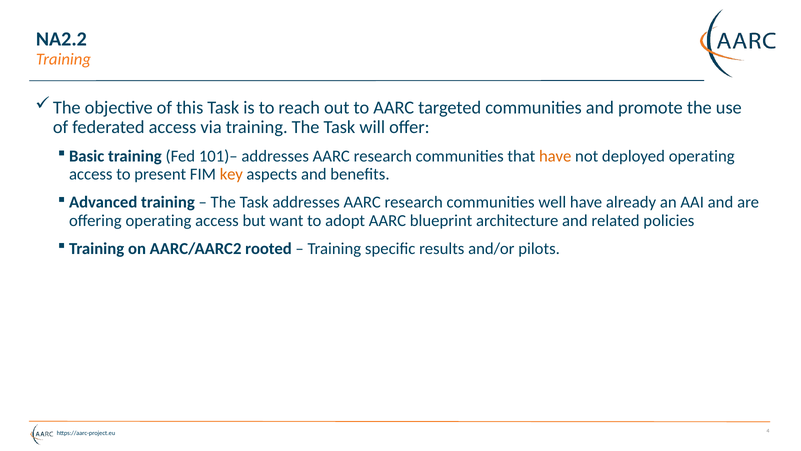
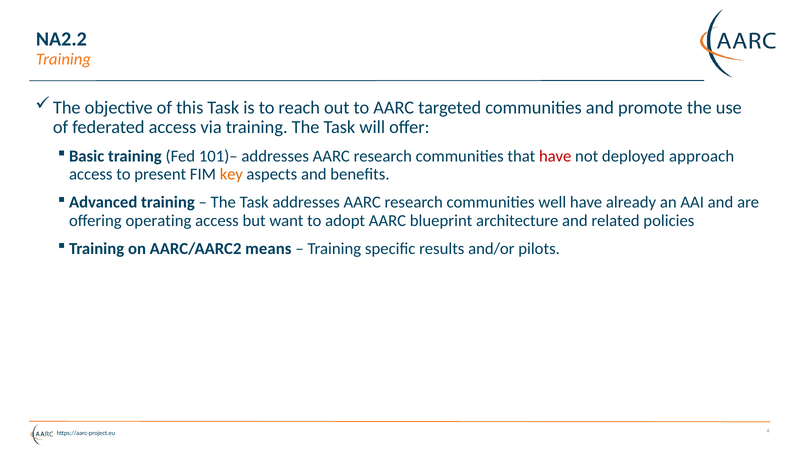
have colour: orange -> red (555, 156)
deployed operating: operating -> approach (702, 156)
rooted: rooted -> means (268, 248)
